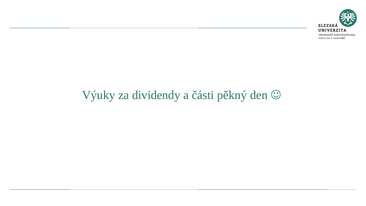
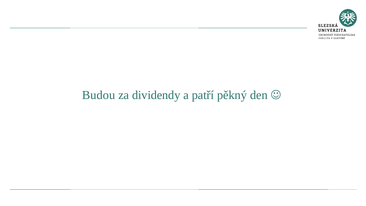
Výuky: Výuky -> Budou (99, 95)
části: části -> patří (203, 95)
